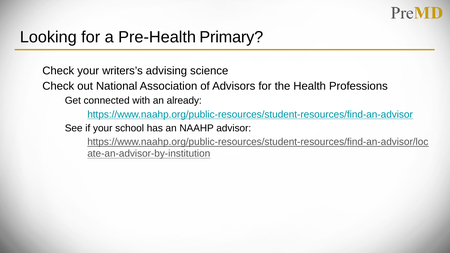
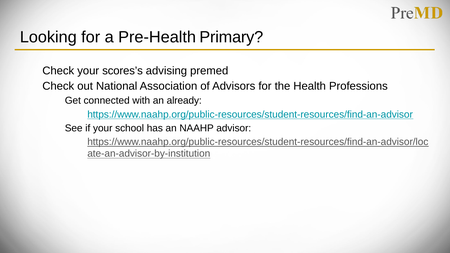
writers’s: writers’s -> scores’s (123, 71)
science: science -> premed (209, 71)
